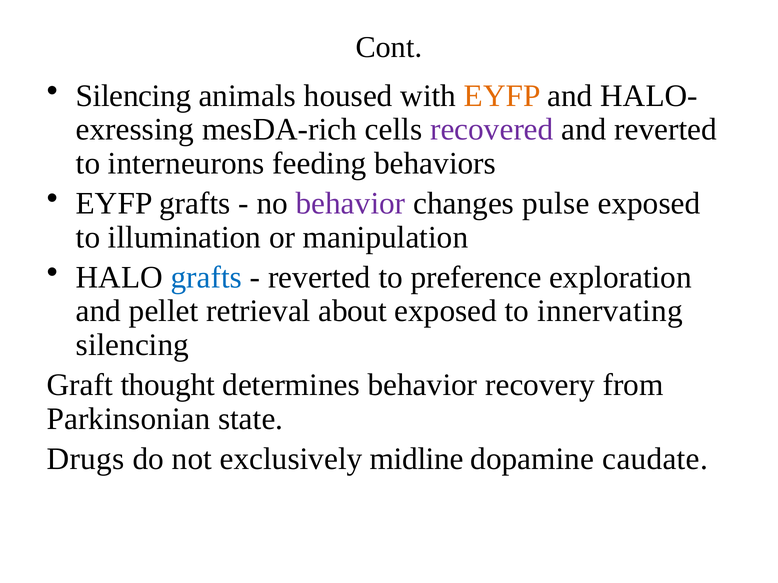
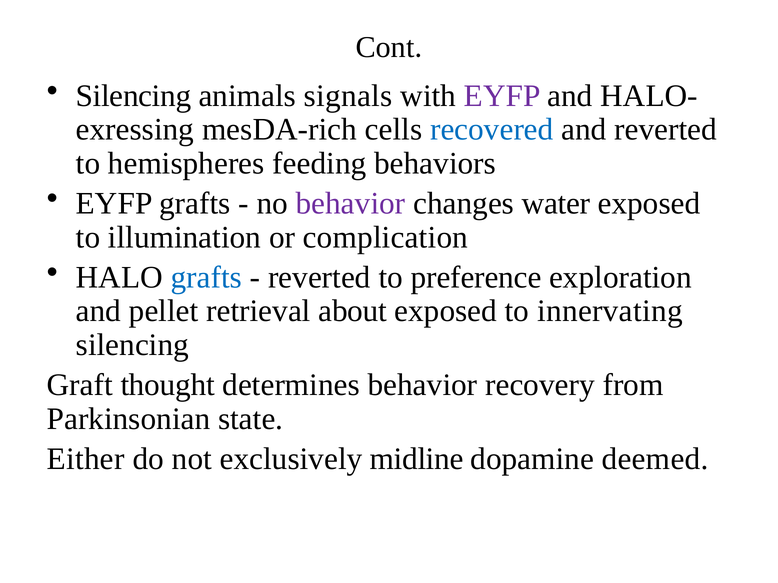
housed: housed -> signals (348, 96)
EYFP colour: orange -> purple (502, 96)
recovered colour: purple -> blue (492, 130)
interneurons: interneurons -> hemispheres (186, 164)
pulse: pulse -> water (556, 204)
manipulation: manipulation -> complication (385, 237)
Drugs: Drugs -> Either (86, 459)
caudate: caudate -> deemed (655, 459)
